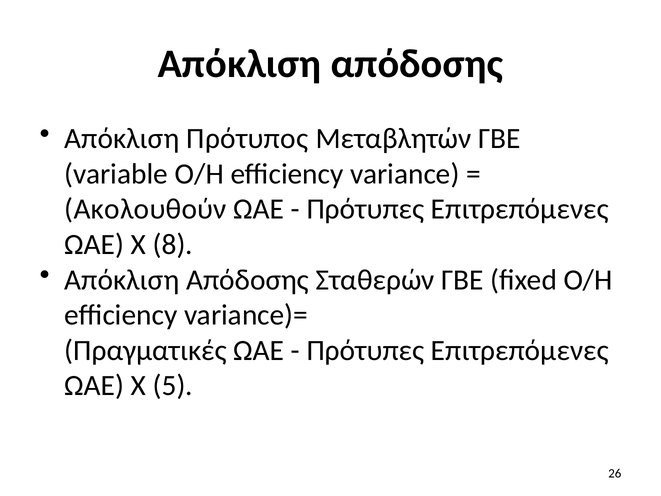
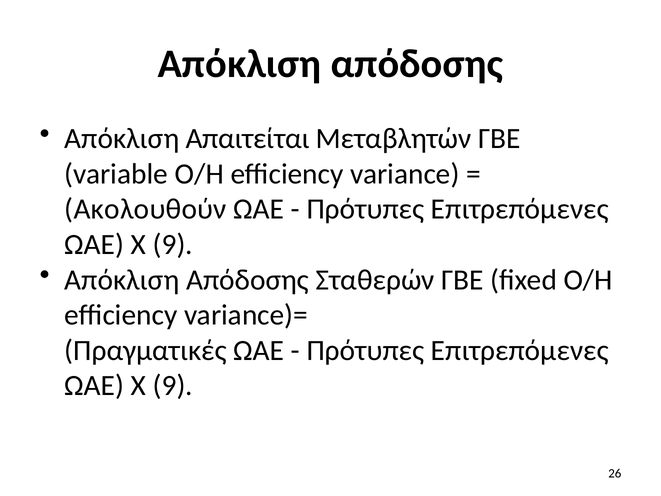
Πρότυπος: Πρότυπος -> Απαιτείται (248, 139)
8: 8 -> 9 (173, 244)
5: 5 -> 9 (173, 385)
